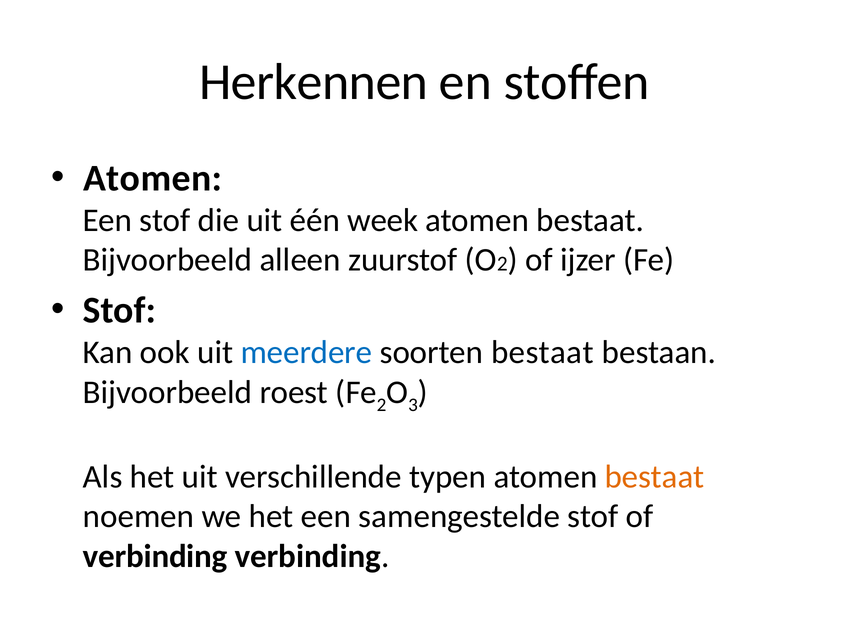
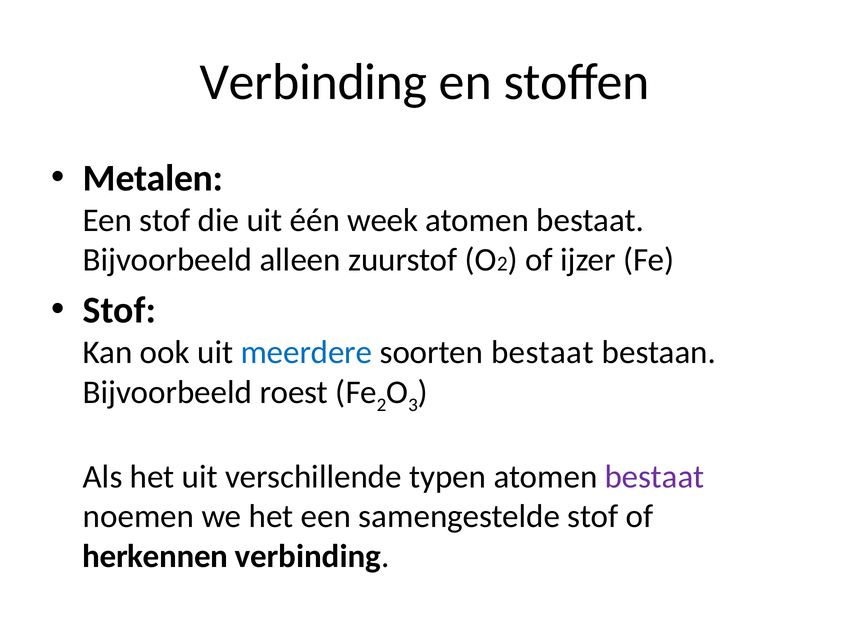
Herkennen: Herkennen -> Verbinding (314, 82)
Atomen: Atomen -> Metalen (153, 178)
bestaat colour: orange -> purple (654, 477)
verbinding: verbinding -> herkennen (155, 557)
